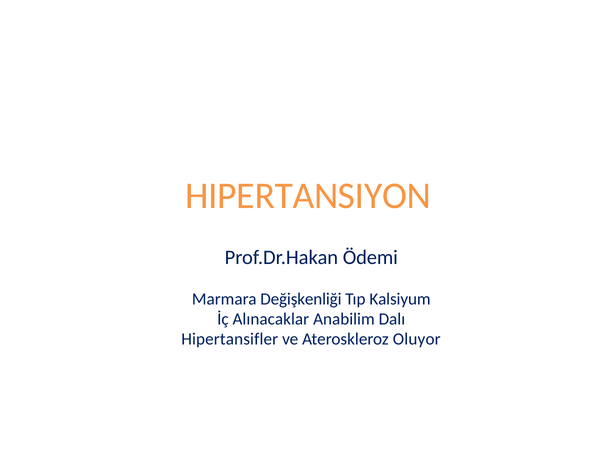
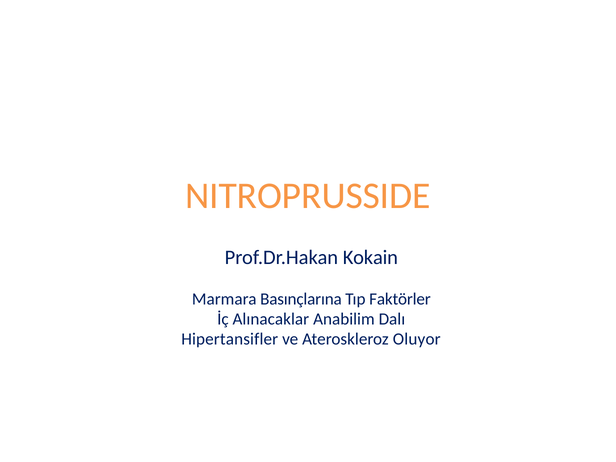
HIPERTANSIYON: HIPERTANSIYON -> NITROPRUSSIDE (308, 196)
Ödemi: Ödemi -> Kokain (370, 258)
Değişkenliği: Değişkenliği -> Basınçlarına (301, 299)
Kalsiyum: Kalsiyum -> Faktörler (400, 299)
